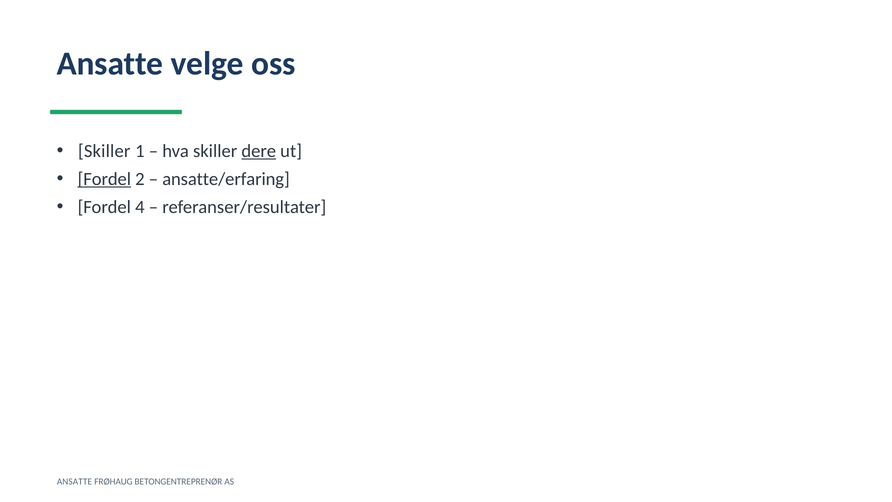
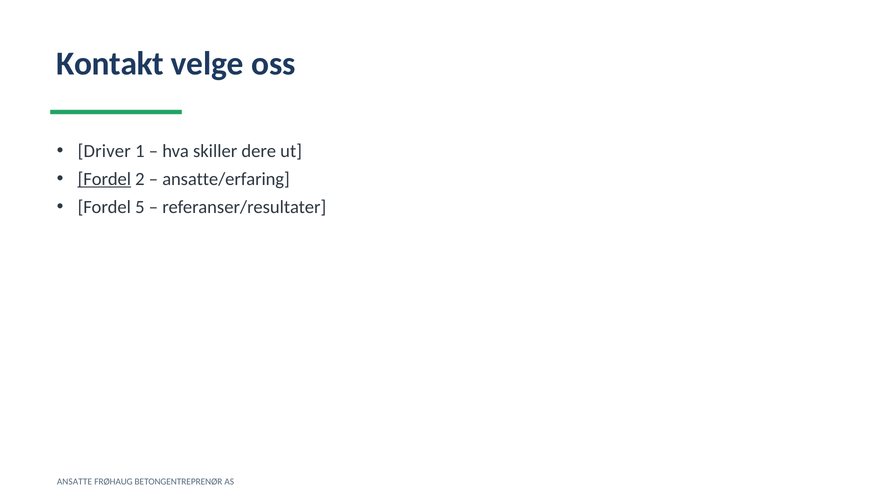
Ansatte: Ansatte -> Kontakt (110, 64)
Skiller: Skiller -> Driver (104, 151)
dere underline: present -> none (259, 151)
4: 4 -> 5 (140, 207)
